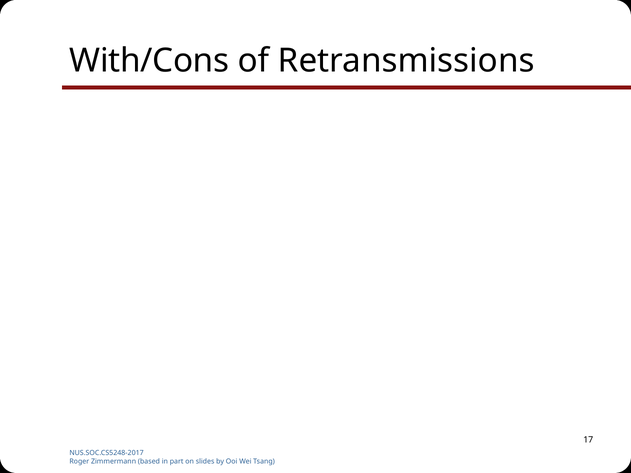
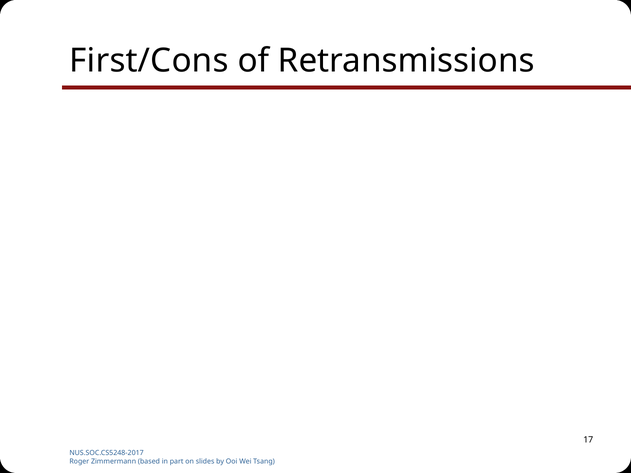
With/Cons: With/Cons -> First/Cons (149, 61)
